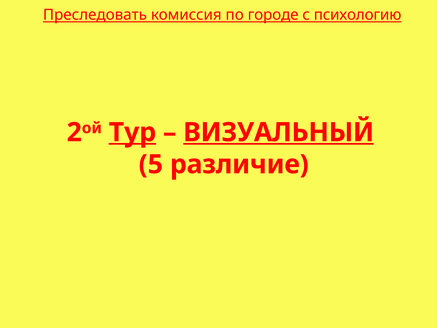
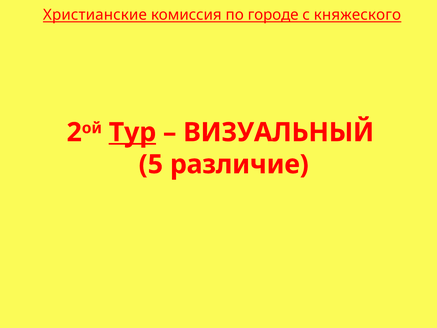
Преследовать: Преследовать -> Христианские (95, 15)
психологию: психологию -> княжеского (357, 15)
ВИЗУАЛЬНЫЙ underline: present -> none (279, 132)
